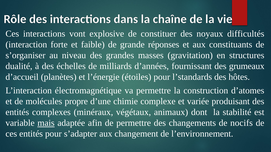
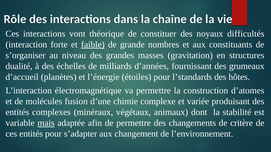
explosive: explosive -> théorique (107, 34)
faible underline: none -> present (93, 45)
réponses: réponses -> nombres (164, 45)
propre: propre -> fusion (76, 102)
nocifs: nocifs -> critère (242, 123)
